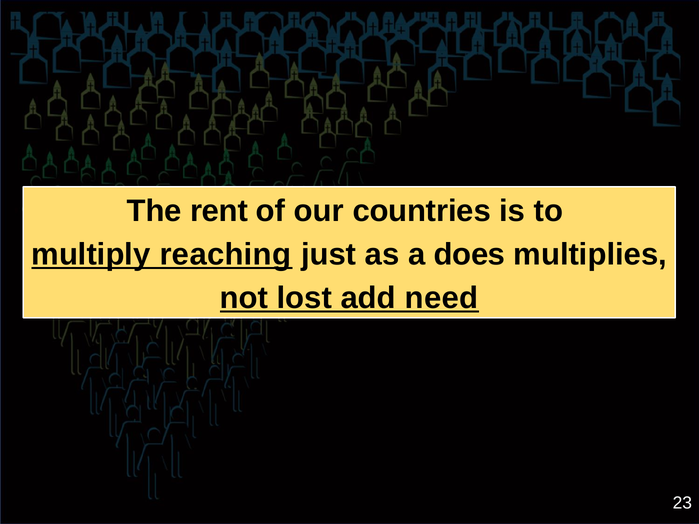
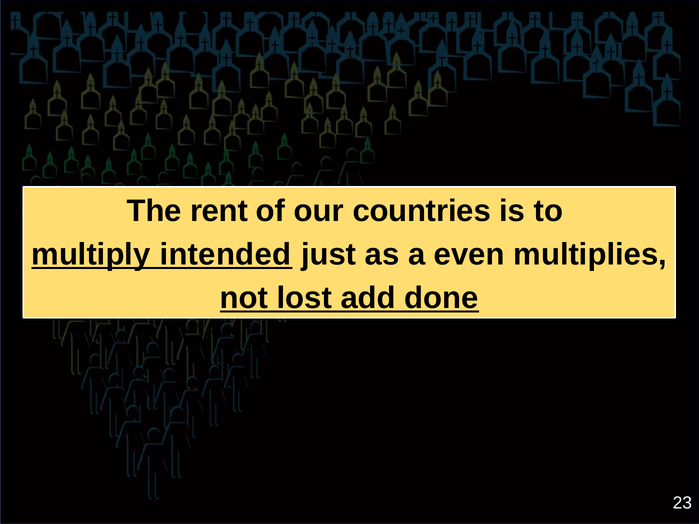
reaching: reaching -> intended (225, 255)
does: does -> even (469, 255)
need: need -> done (442, 298)
